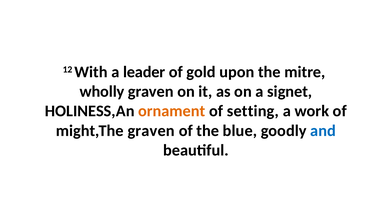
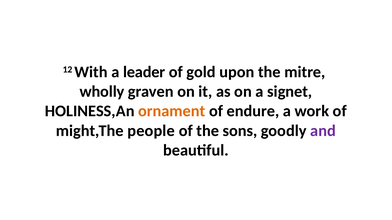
setting: setting -> endure (253, 111)
might,The graven: graven -> people (151, 131)
blue: blue -> sons (240, 131)
and colour: blue -> purple (323, 131)
